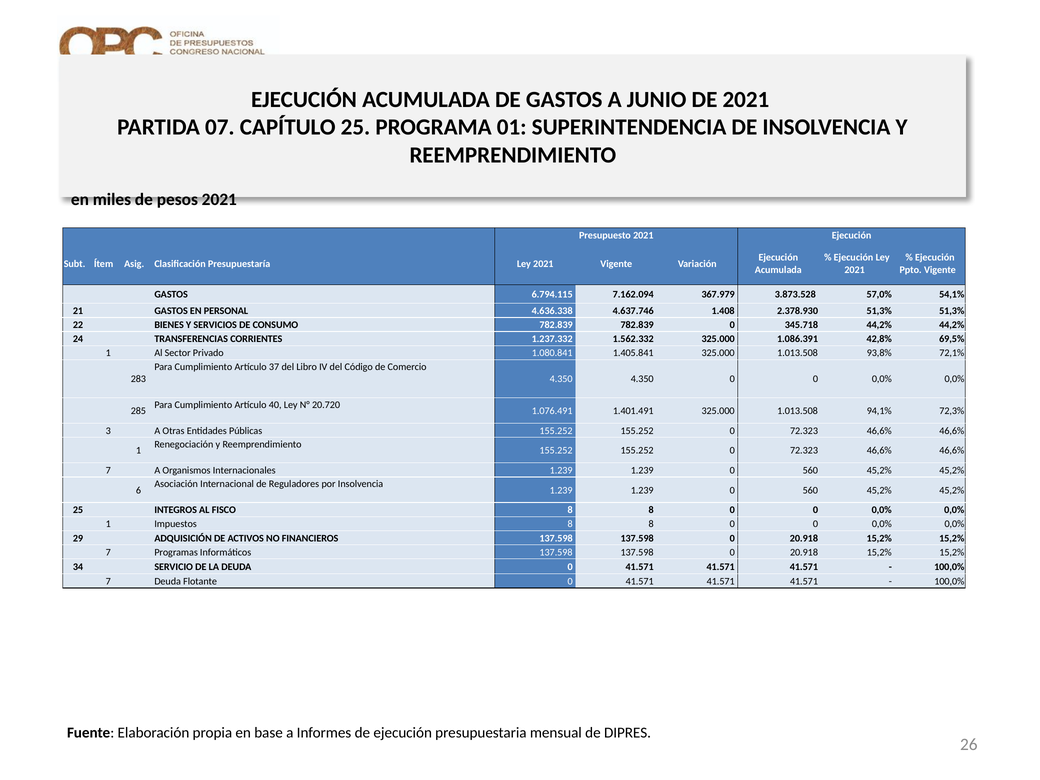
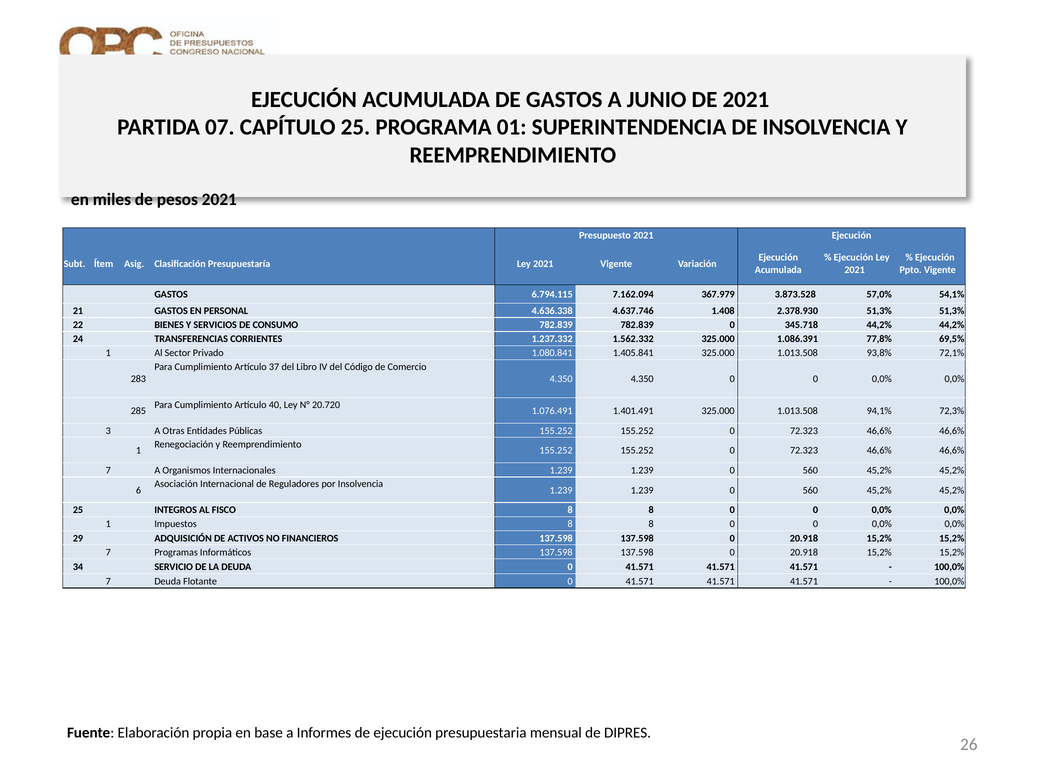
42,8%: 42,8% -> 77,8% (879, 339)
